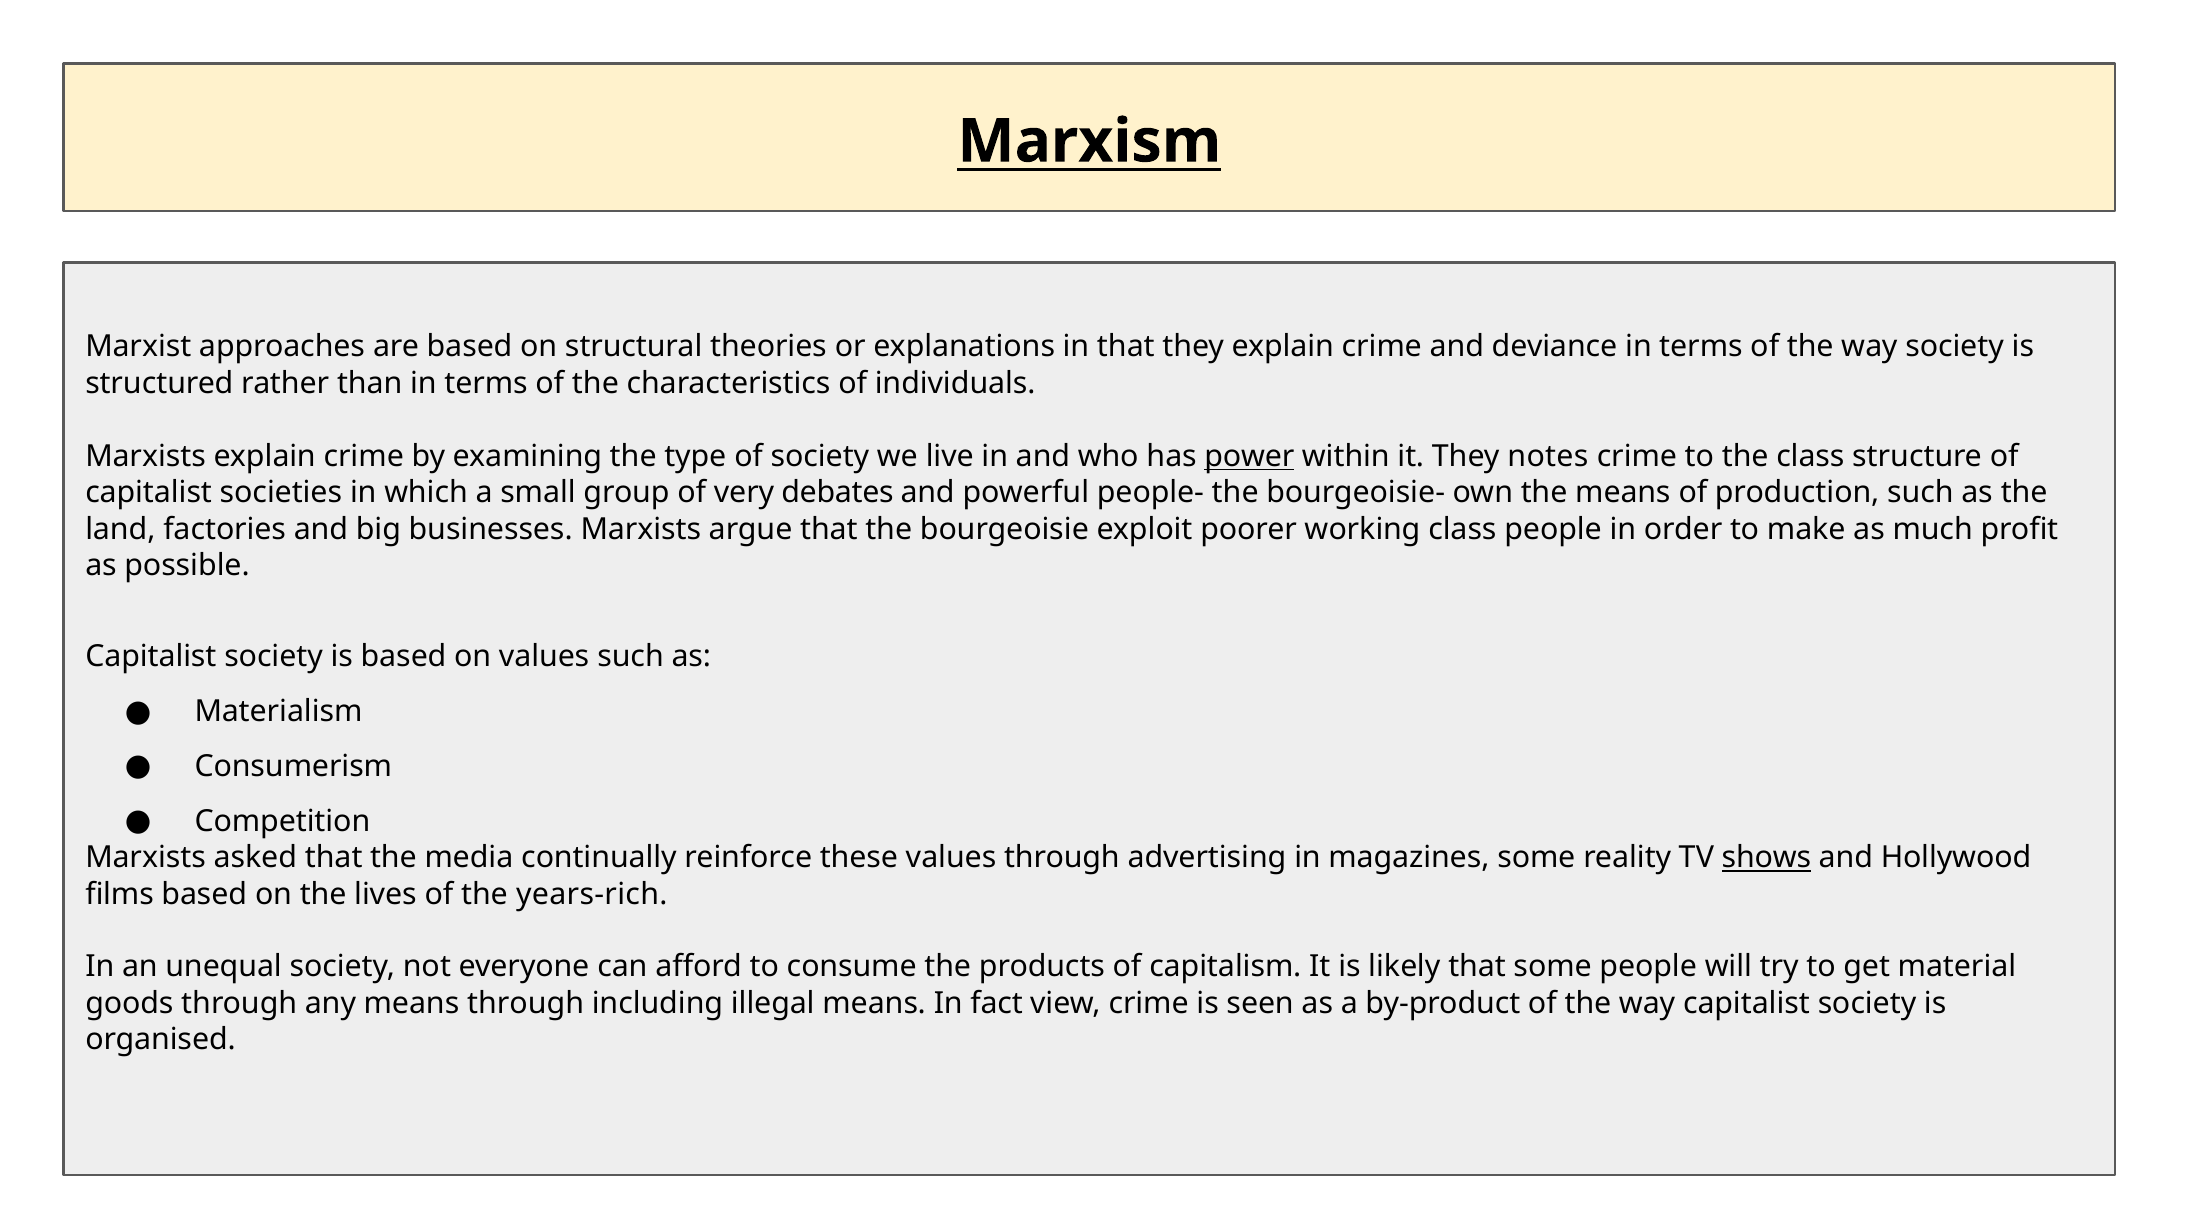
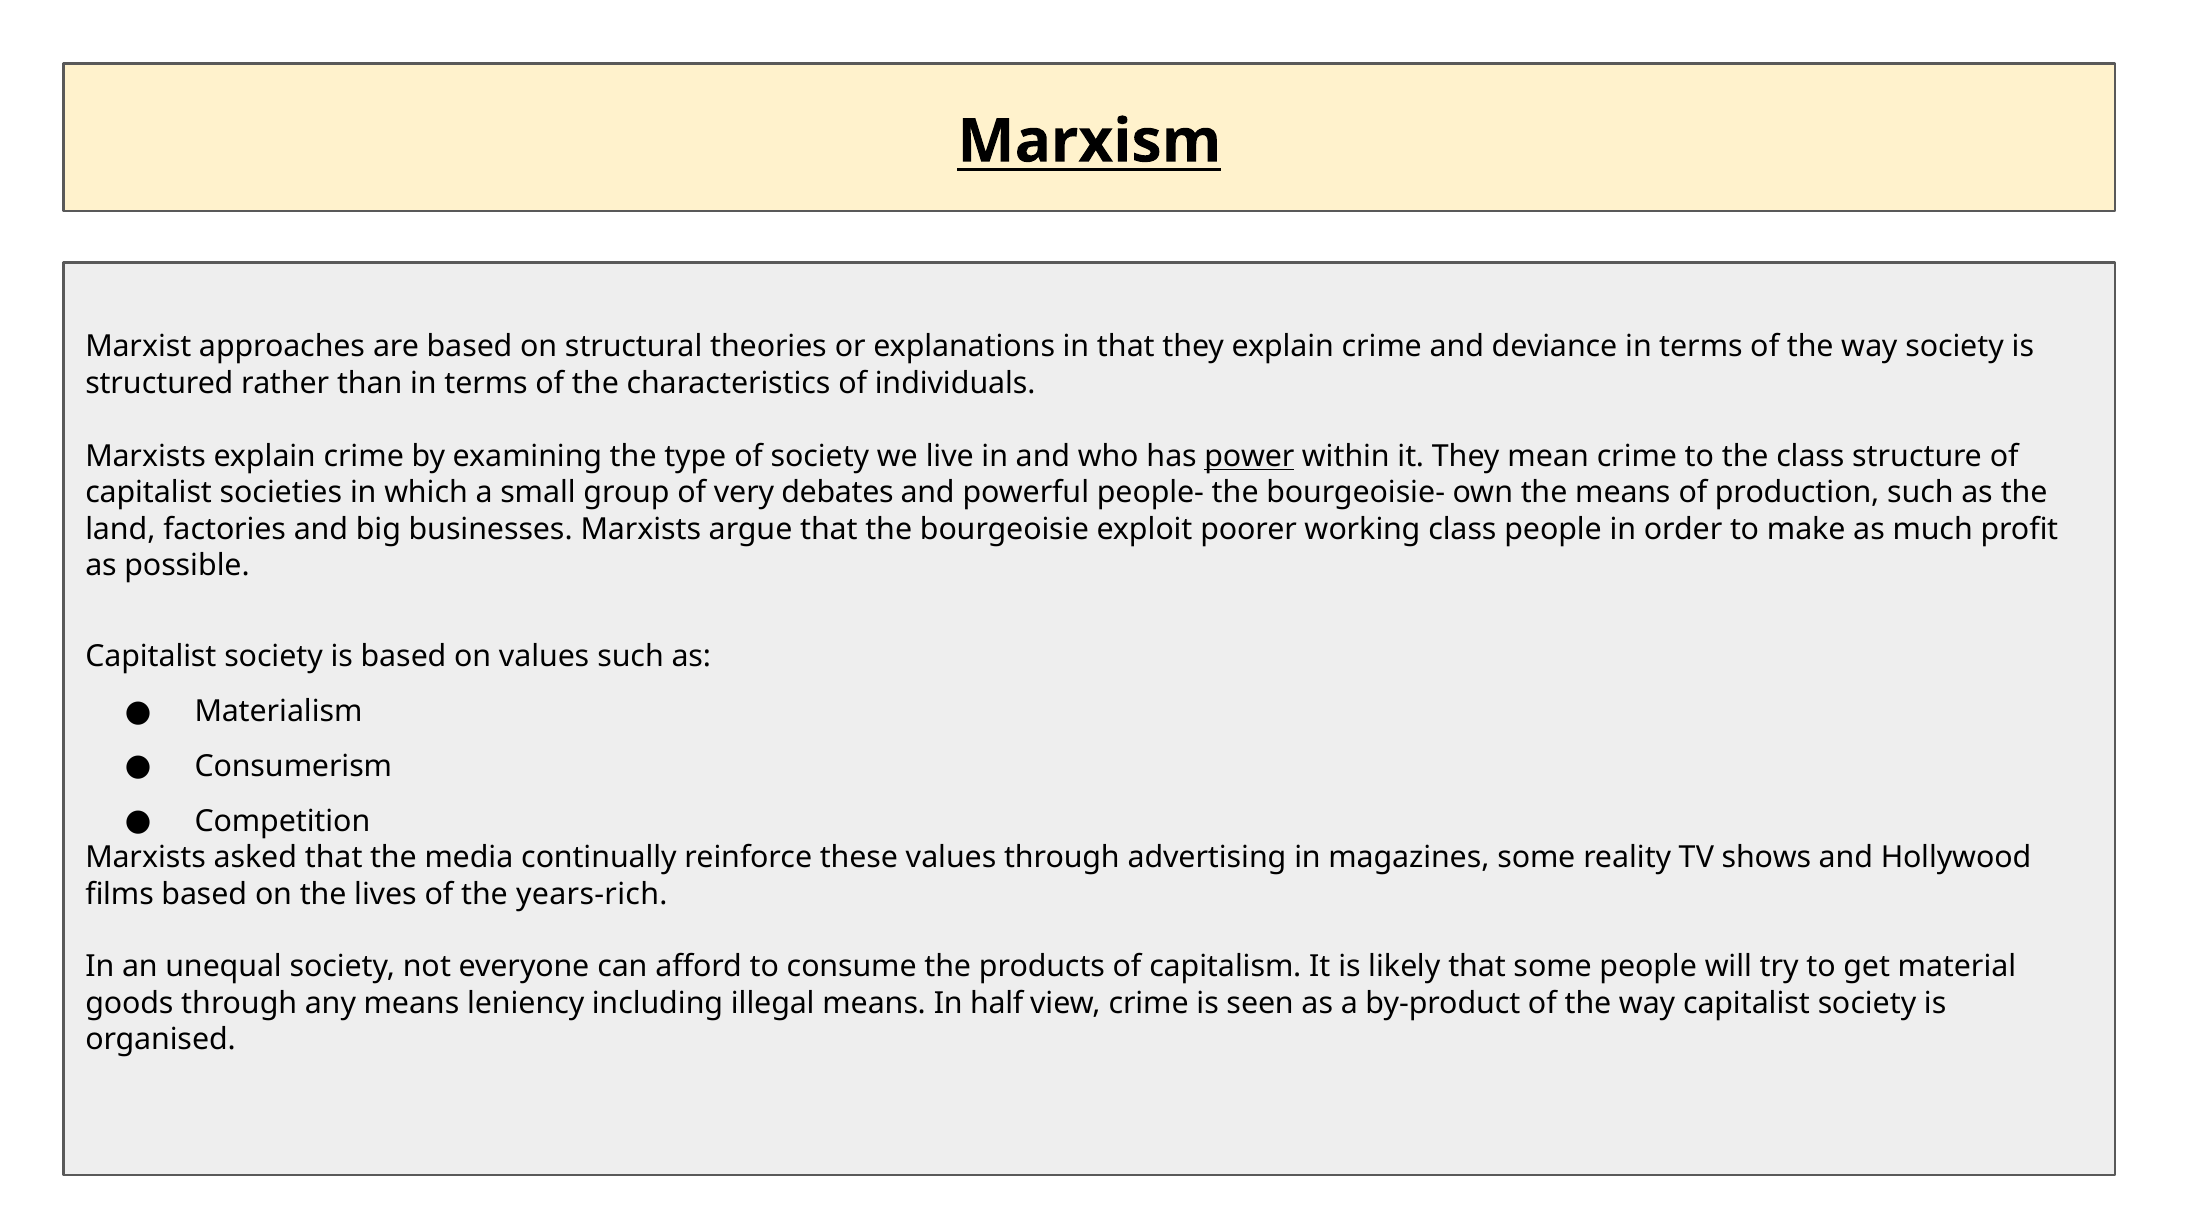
notes: notes -> mean (1548, 456)
shows underline: present -> none (1766, 858)
means through: through -> leniency (526, 1004)
fact: fact -> half (997, 1004)
